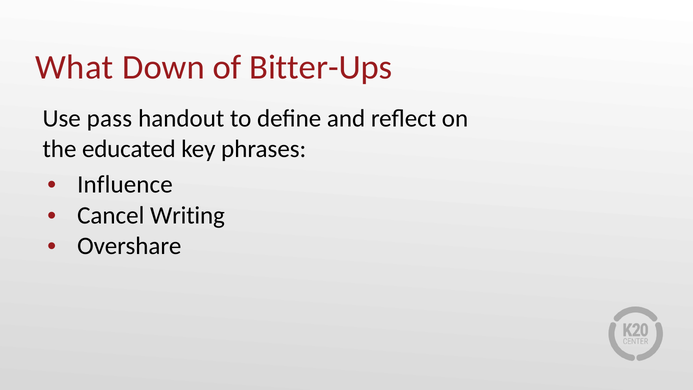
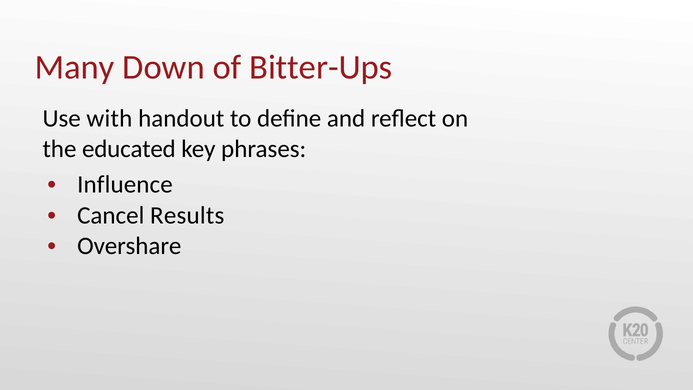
What: What -> Many (75, 67)
pass: pass -> with (109, 118)
Writing: Writing -> Results (187, 215)
